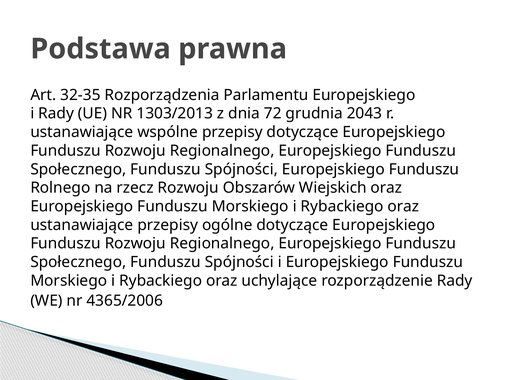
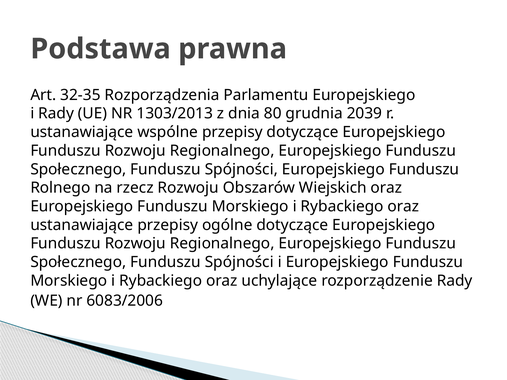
72: 72 -> 80 (273, 114)
2043: 2043 -> 2039 (364, 114)
4365/2006: 4365/2006 -> 6083/2006 (125, 301)
